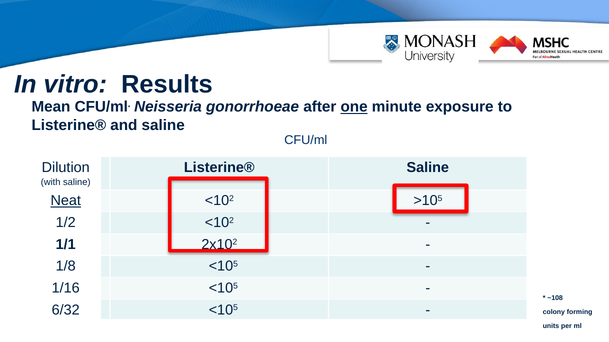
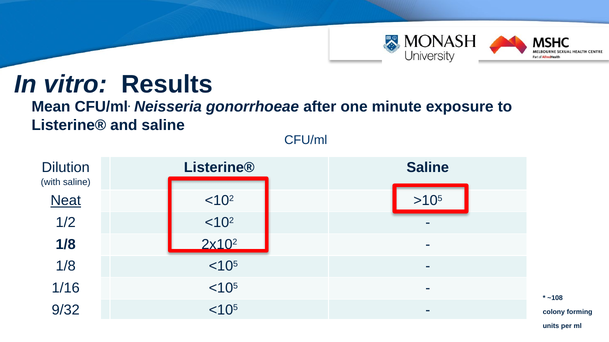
one underline: present -> none (354, 107)
1/1: 1/1 -> 1/8 (66, 245)
6/32: 6/32 -> 9/32 (66, 310)
